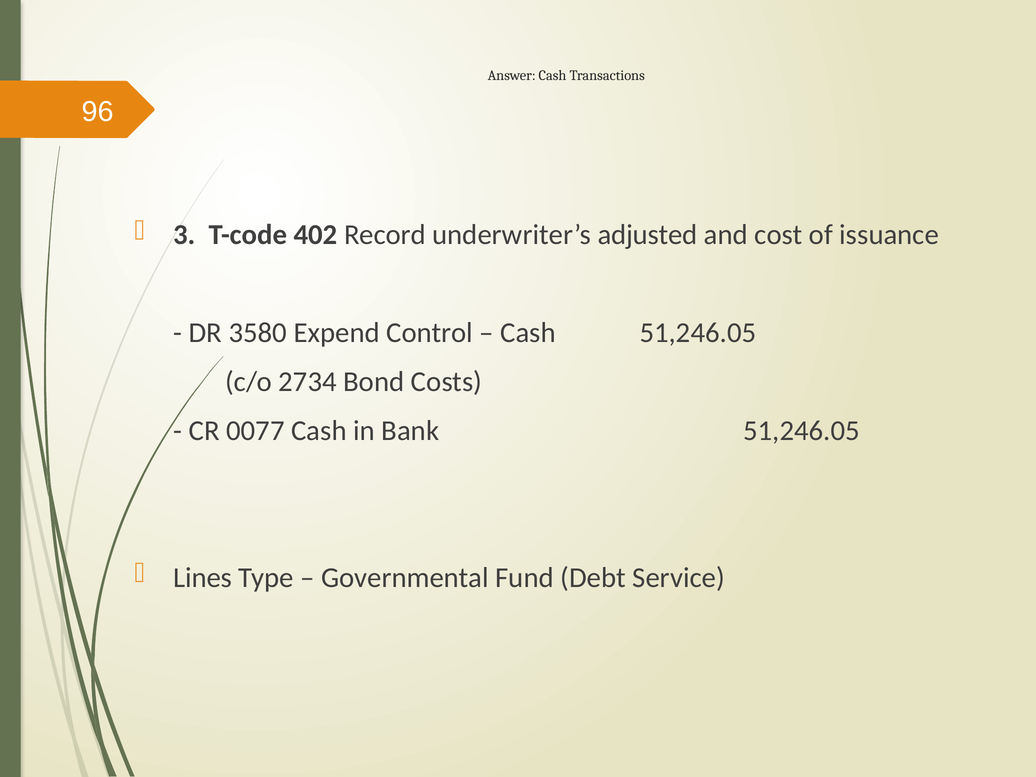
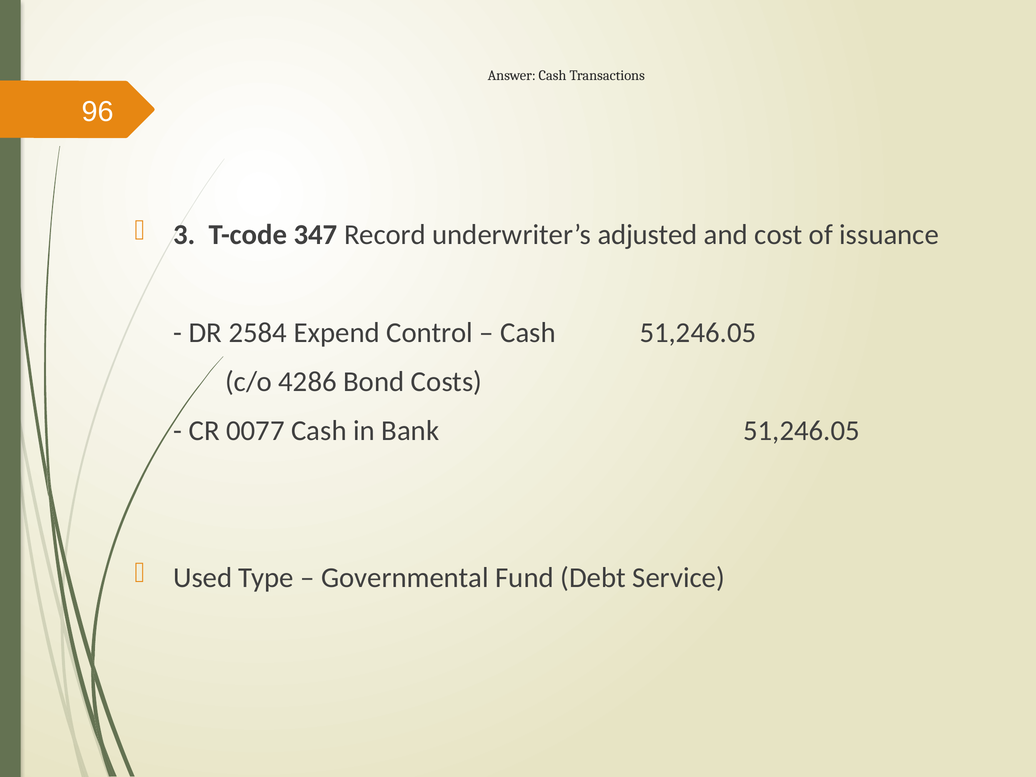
402: 402 -> 347 (316, 235)
3580: 3580 -> 2584 (258, 333)
2734: 2734 -> 4286 (308, 382)
Lines: Lines -> Used (203, 578)
